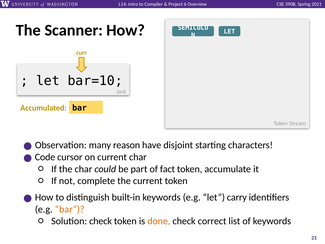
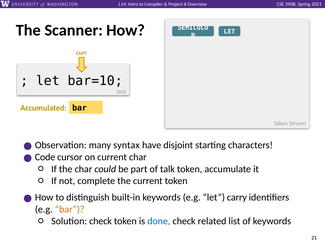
reason: reason -> syntax (126, 145)
fact: fact -> talk (167, 169)
done colour: orange -> blue (159, 221)
correct: correct -> related (212, 221)
